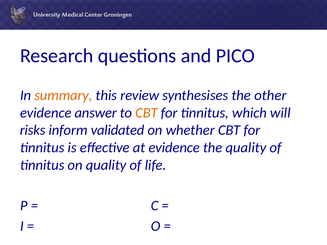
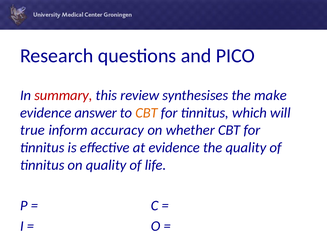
summary colour: orange -> red (63, 95)
other: other -> make (271, 95)
risks: risks -> true (33, 130)
validated: validated -> accuracy (117, 130)
